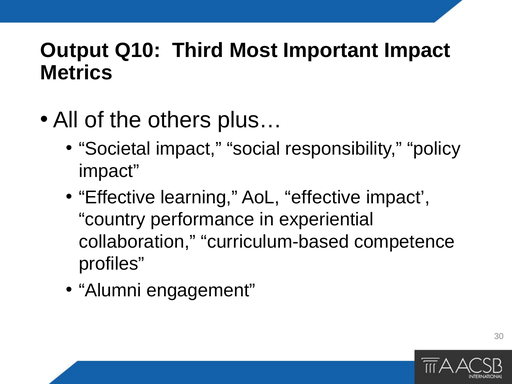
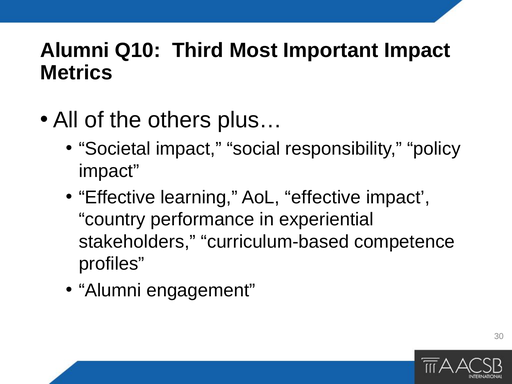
Output: Output -> Alumni (75, 50)
collaboration: collaboration -> stakeholders (137, 242)
